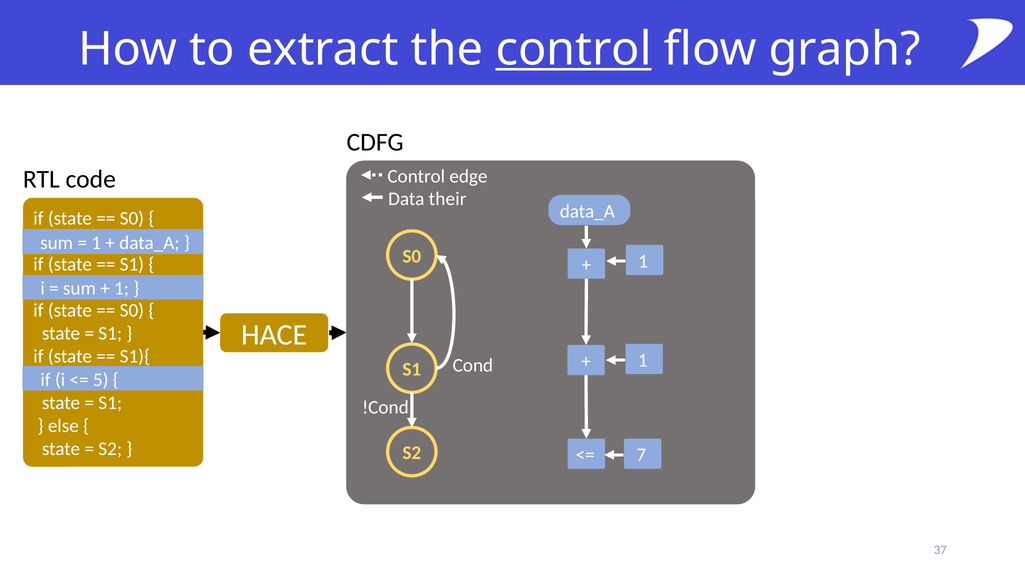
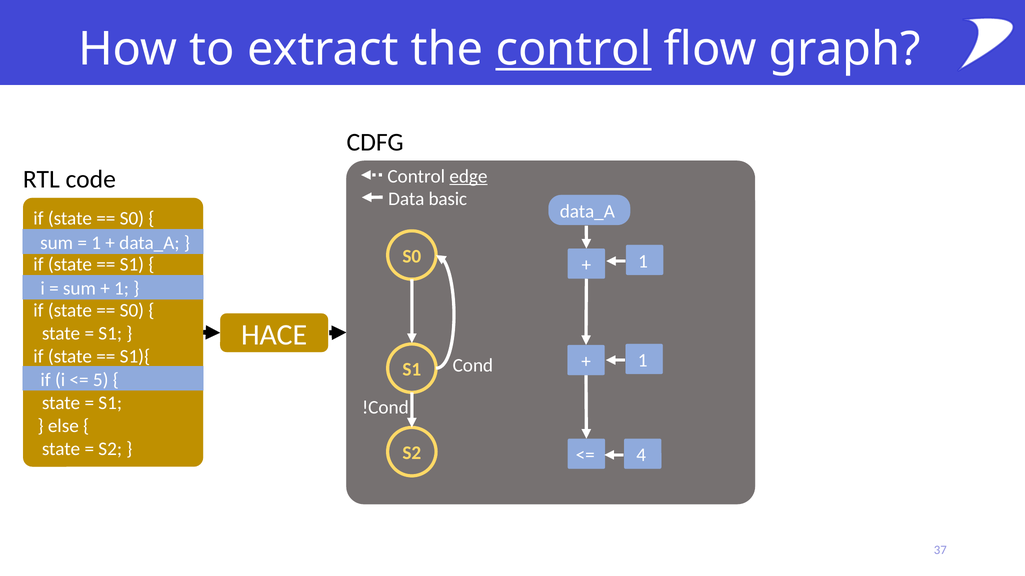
edge underline: none -> present (468, 176)
their: their -> basic (448, 199)
7: 7 -> 4 (641, 456)
